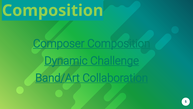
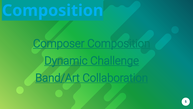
Composition colour: light green -> light blue (53, 11)
